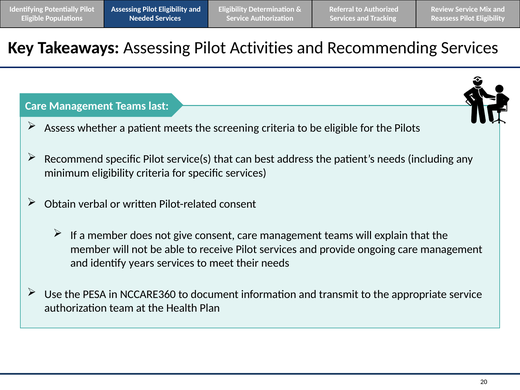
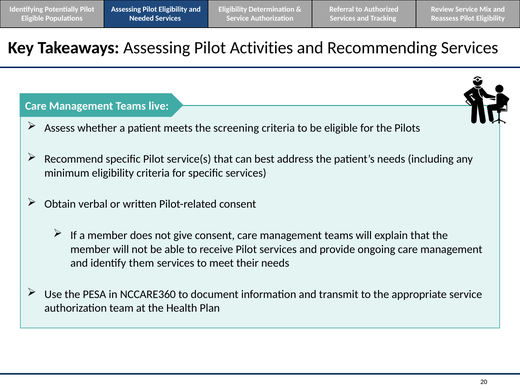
last: last -> live (159, 106)
years: years -> them (142, 263)
